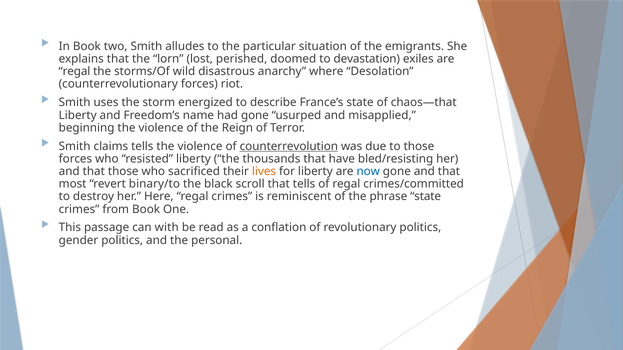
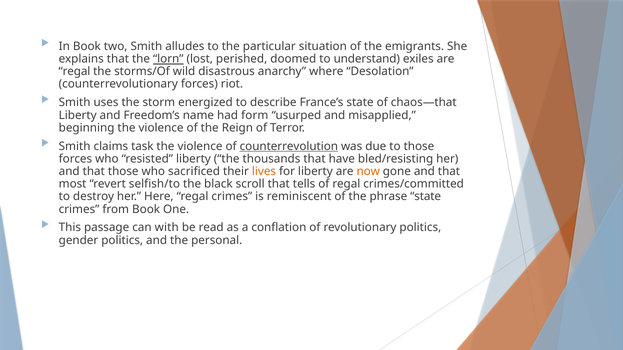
lorn underline: none -> present (168, 59)
devastation: devastation -> understand (367, 59)
had gone: gone -> form (255, 115)
claims tells: tells -> task (142, 146)
now colour: blue -> orange (368, 172)
binary/to: binary/to -> selfish/to (154, 184)
